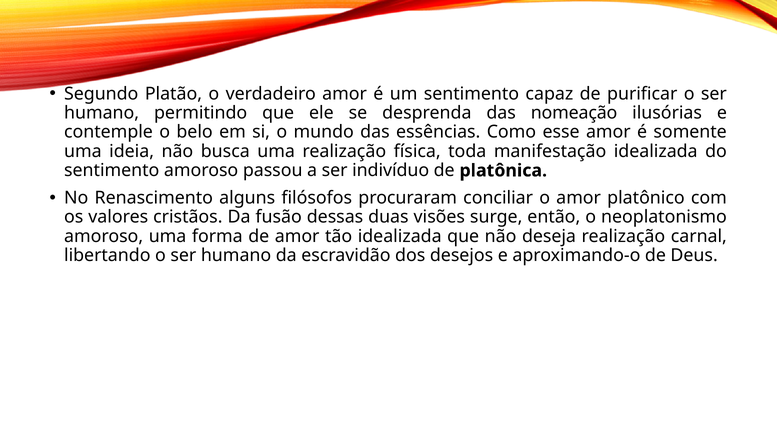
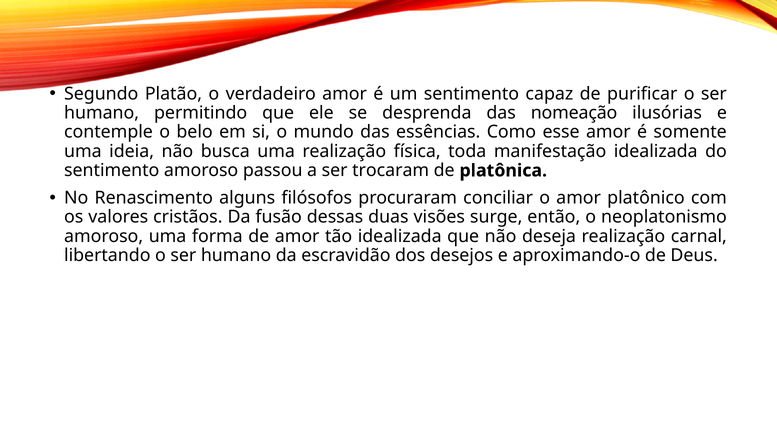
indivíduo: indivíduo -> trocaram (391, 171)
